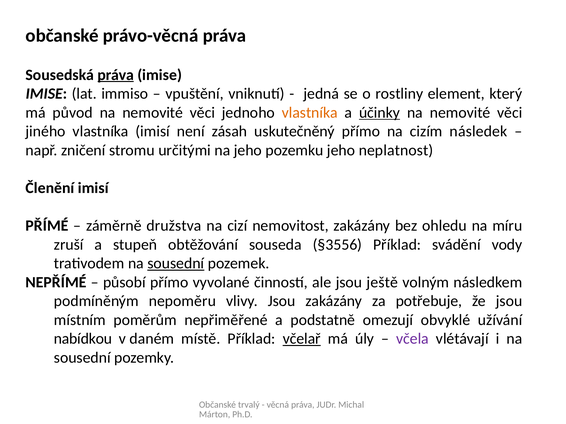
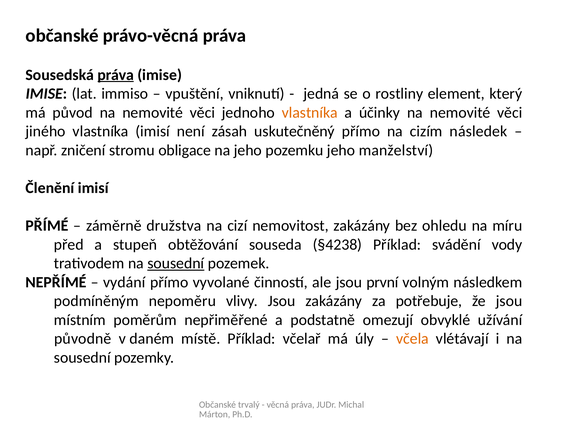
účinky underline: present -> none (380, 113)
určitými: určitými -> obligace (185, 150)
neplatnost: neplatnost -> manželství (396, 150)
zruší: zruší -> před (69, 245)
§3556: §3556 -> §4238 (337, 245)
působí: působí -> vydání (124, 283)
ještě: ještě -> první (382, 283)
nabídkou: nabídkou -> původně (83, 339)
včelař underline: present -> none (302, 339)
včela colour: purple -> orange (412, 339)
